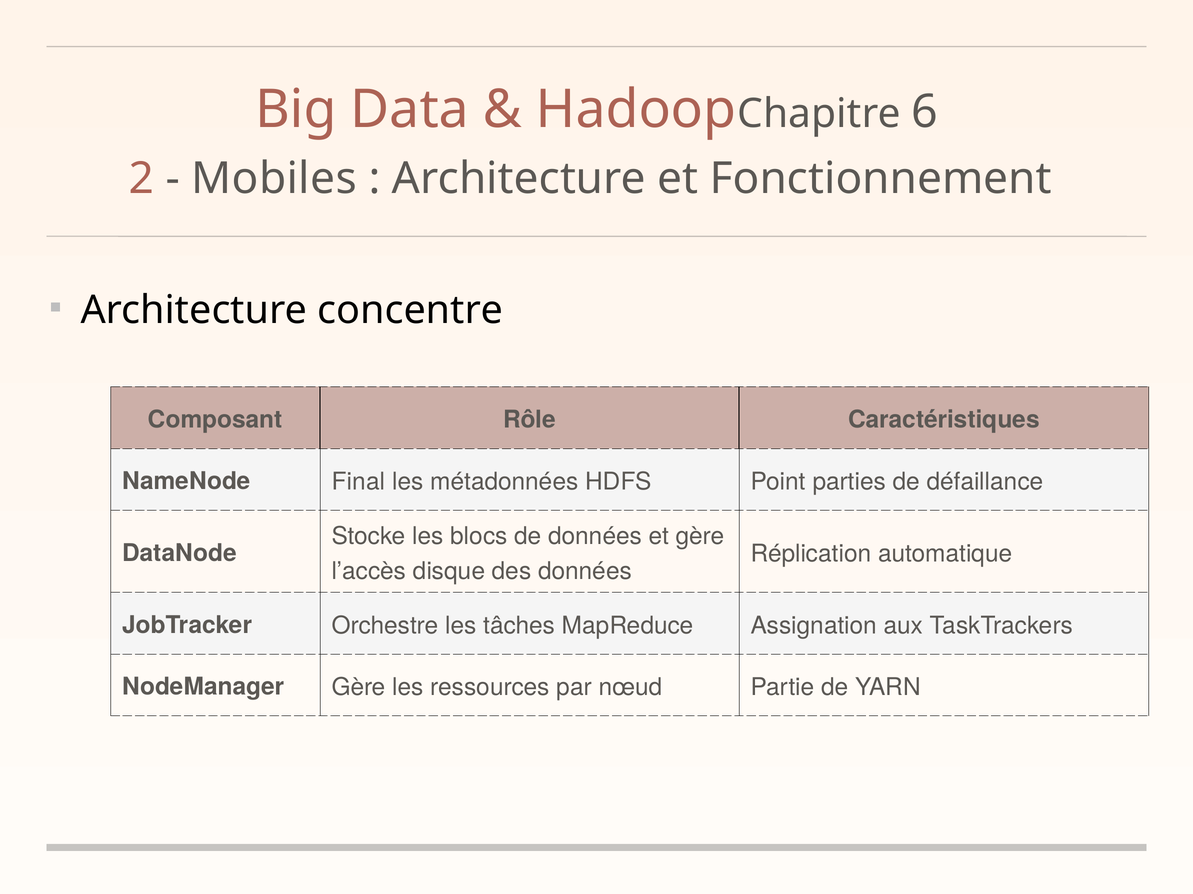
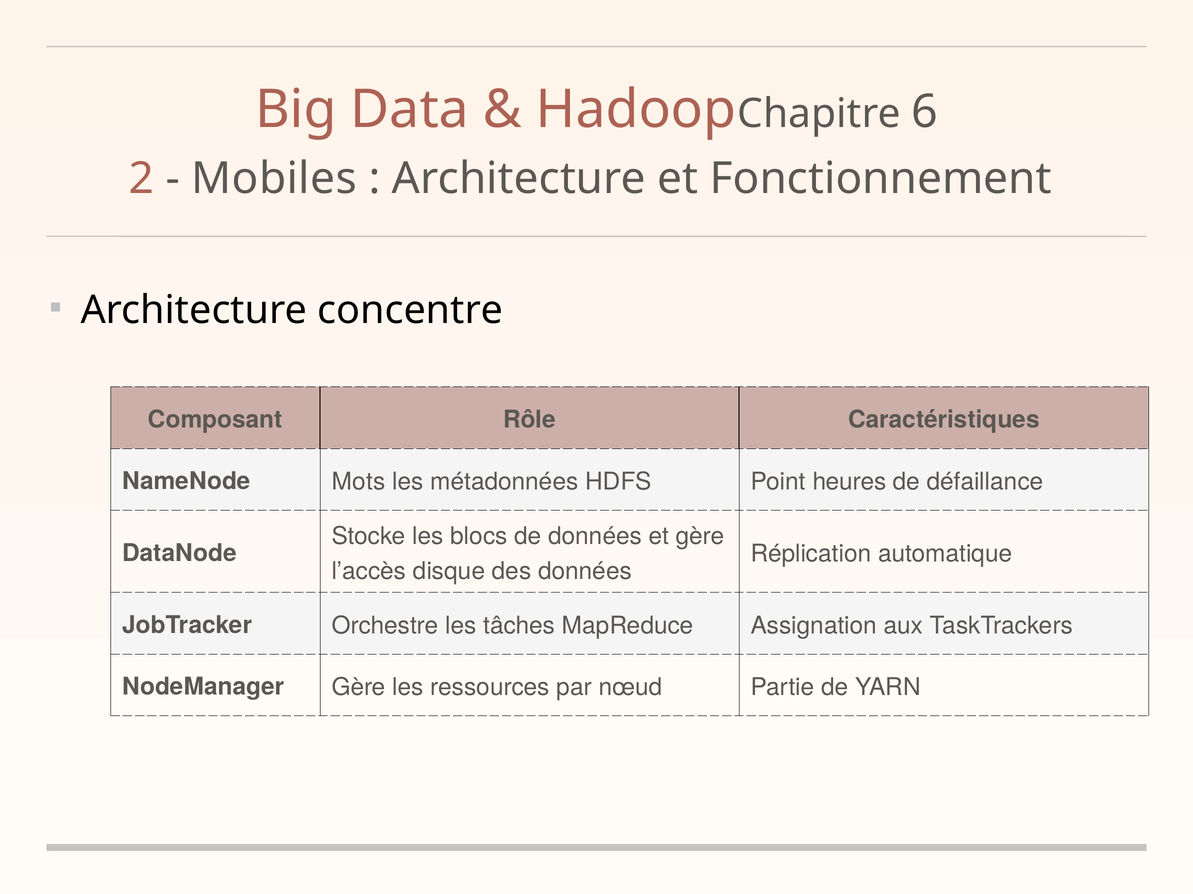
Final: Final -> Mots (358, 482)
parties: parties -> heures (849, 482)
